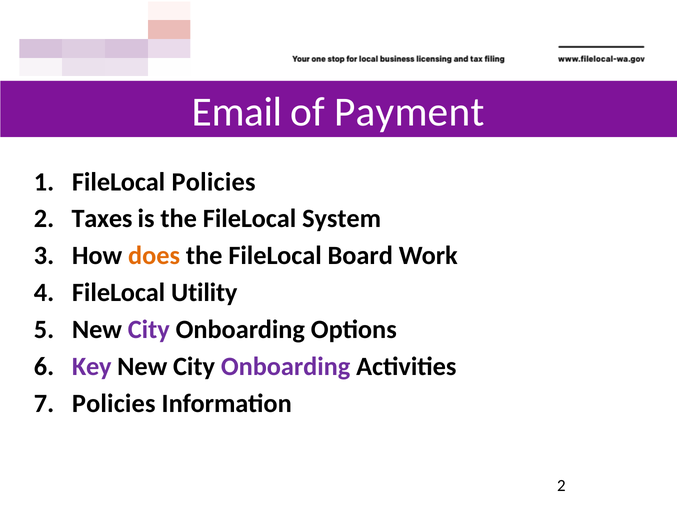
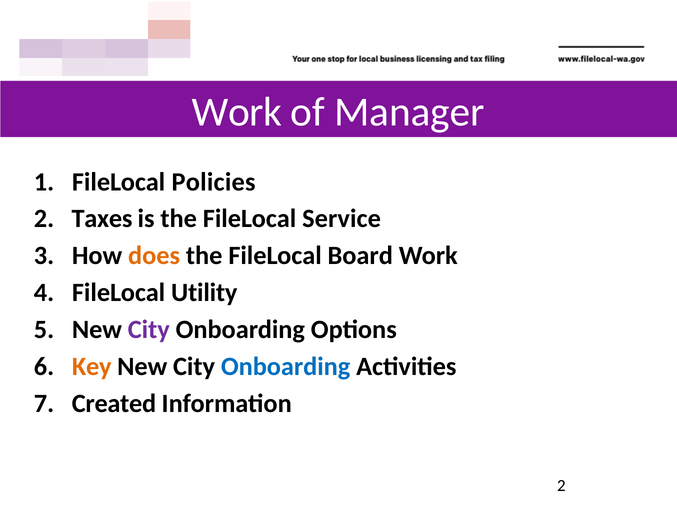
Email: Email -> Work (237, 112)
Payment: Payment -> Manager (409, 112)
System: System -> Service (342, 219)
Key colour: purple -> orange (92, 366)
Onboarding colour: purple -> blue (286, 366)
Policies: Policies -> Created (114, 403)
